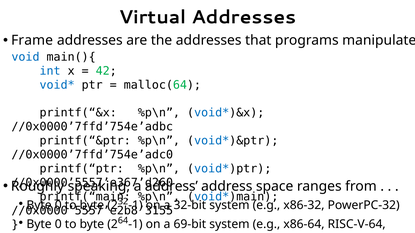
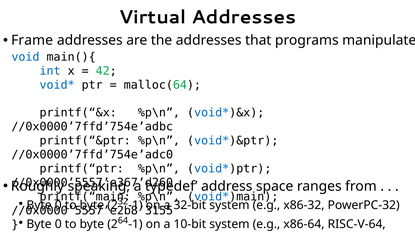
address: address -> typedef (171, 187)
69-bit: 69-bit -> 10-bit (190, 225)
